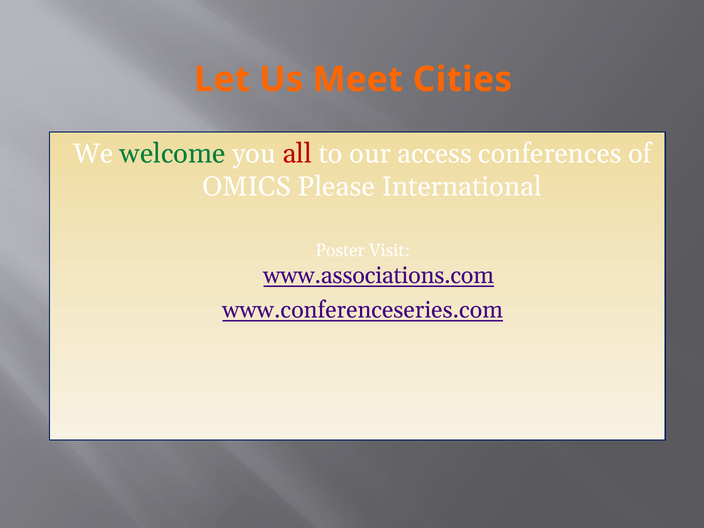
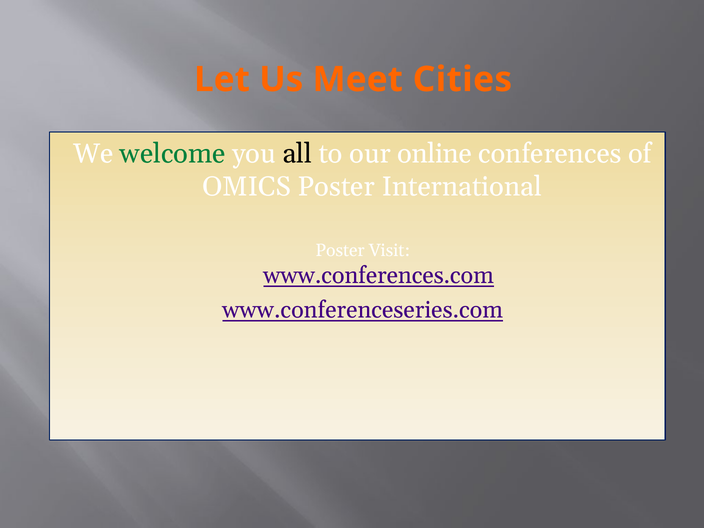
all colour: red -> black (297, 154)
access: access -> online (435, 154)
OMICS Please: Please -> Poster (336, 187)
www.associations.com: www.associations.com -> www.conferences.com (379, 276)
